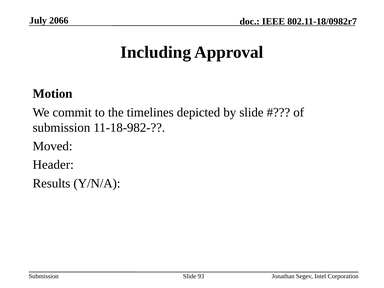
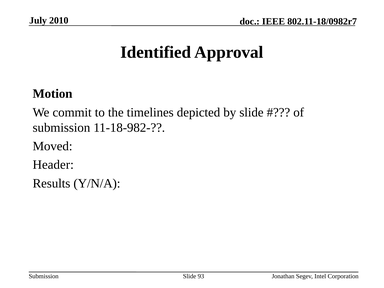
2066: 2066 -> 2010 (59, 20)
Including: Including -> Identified (156, 52)
